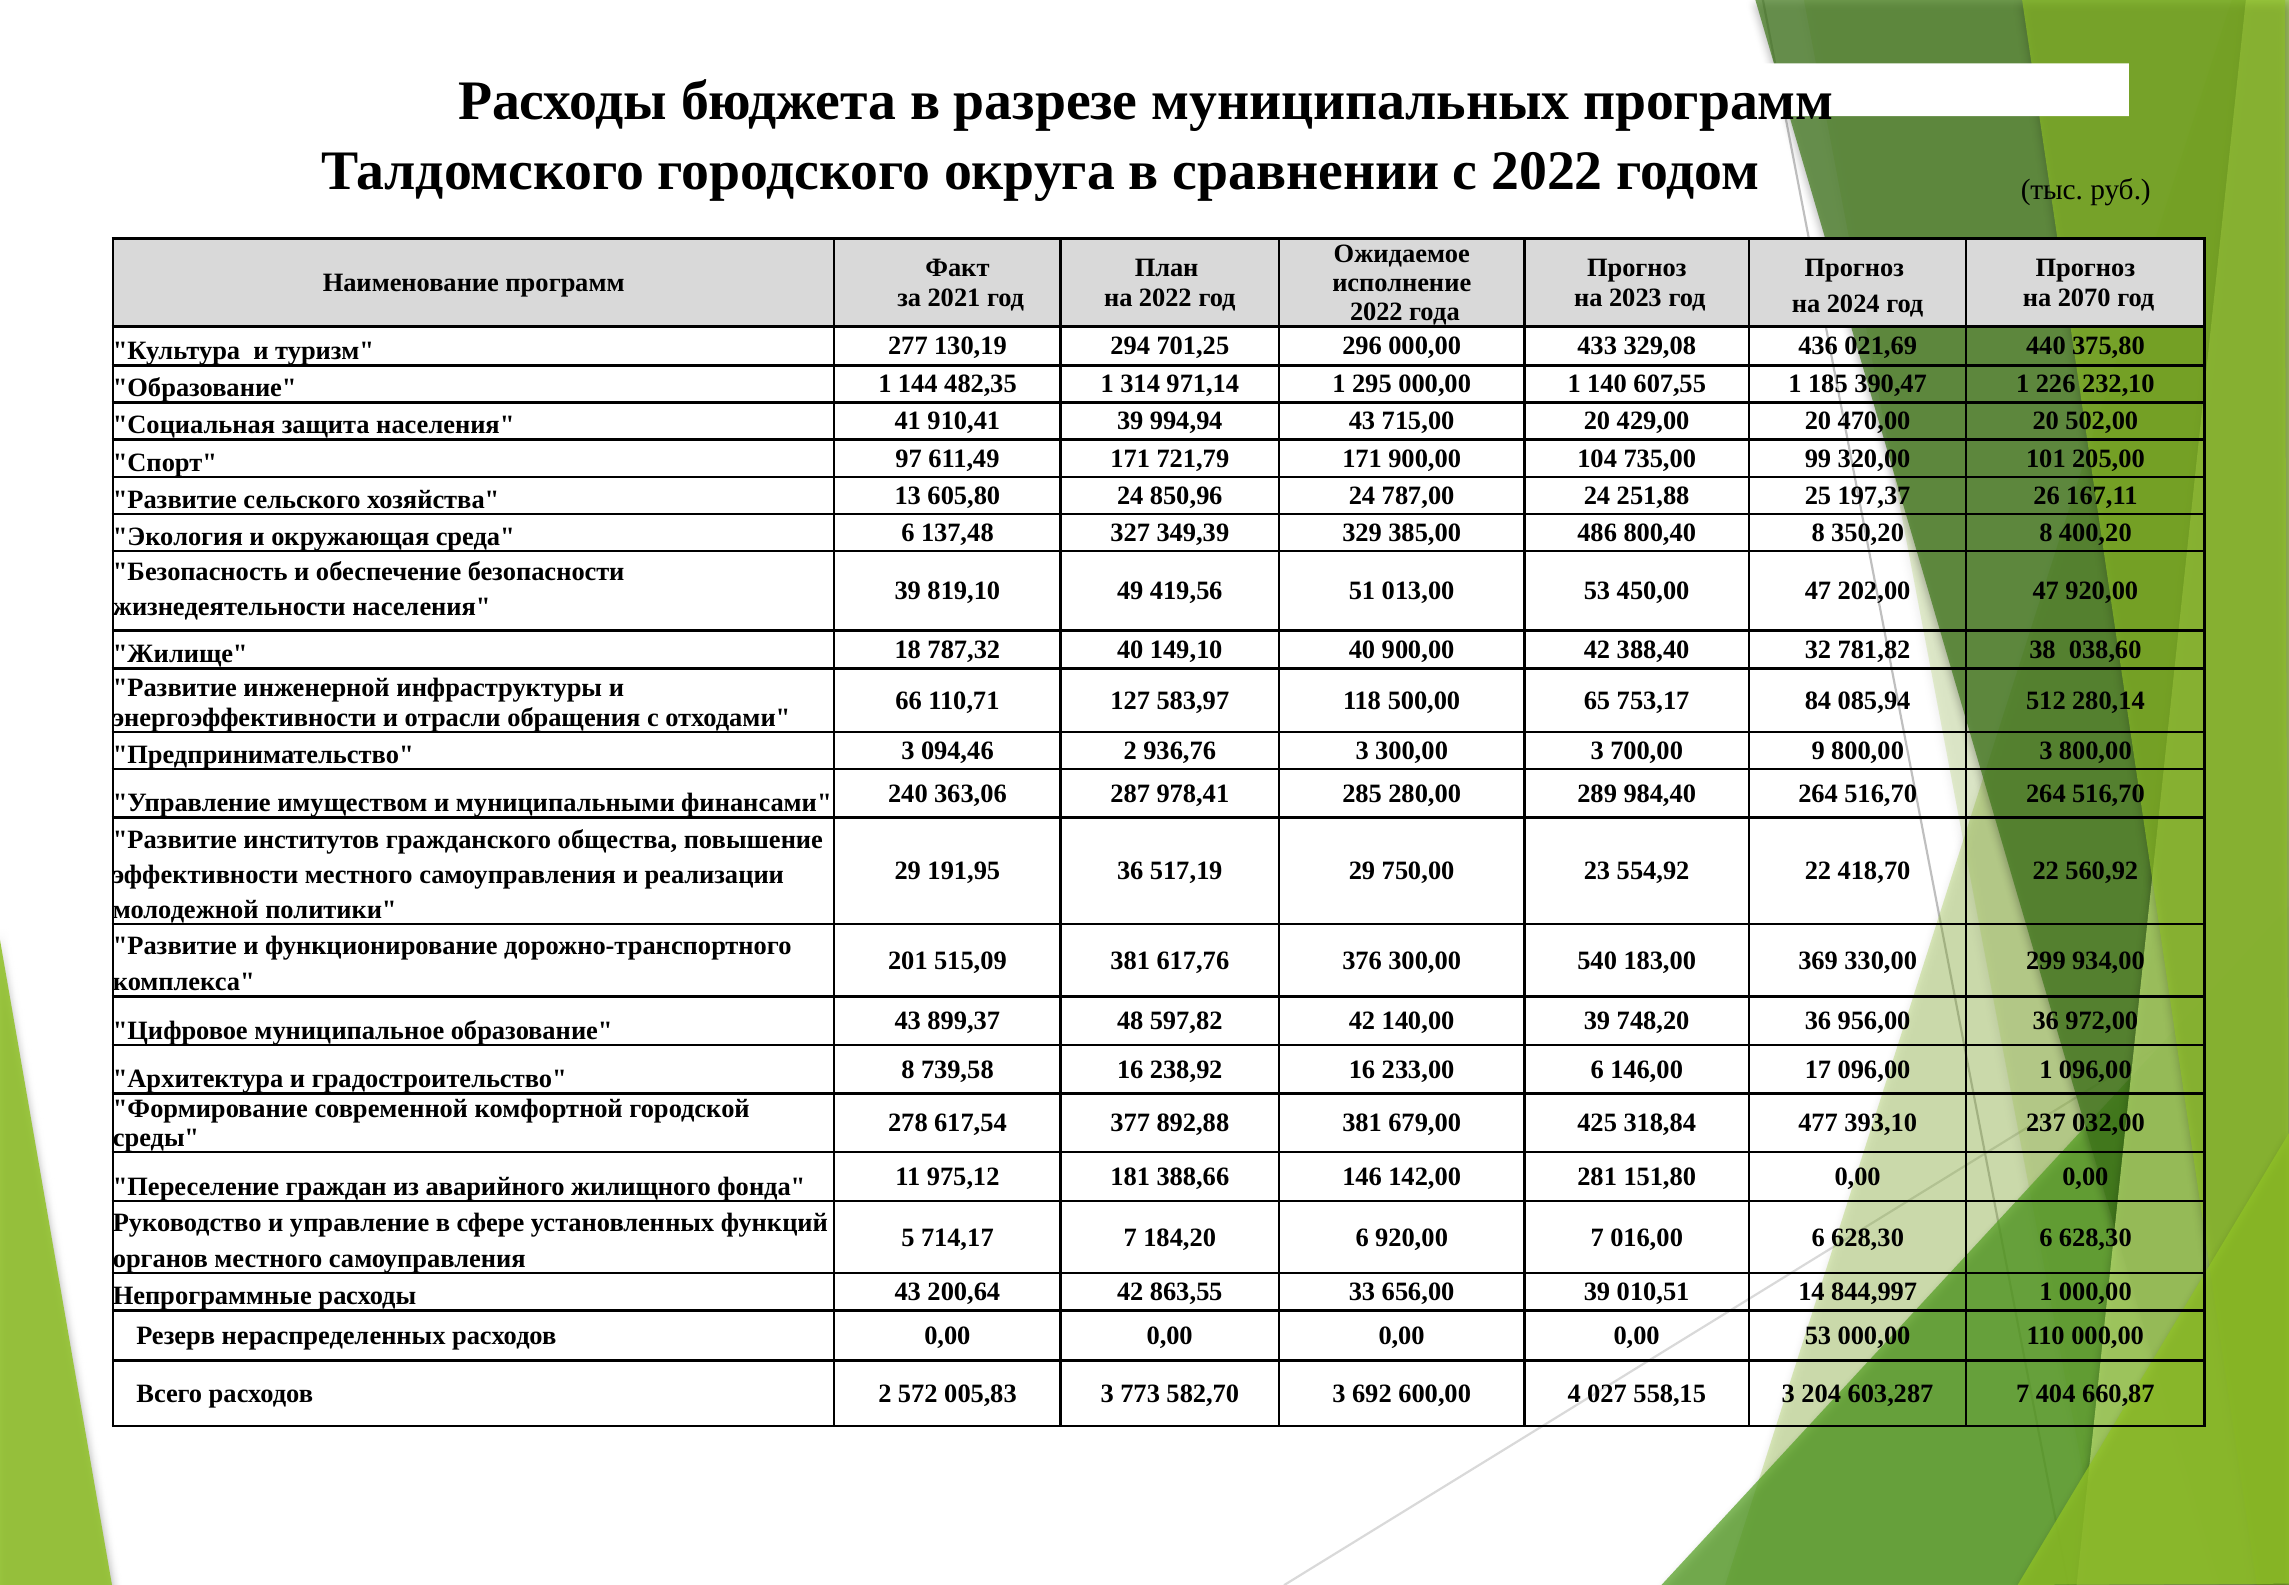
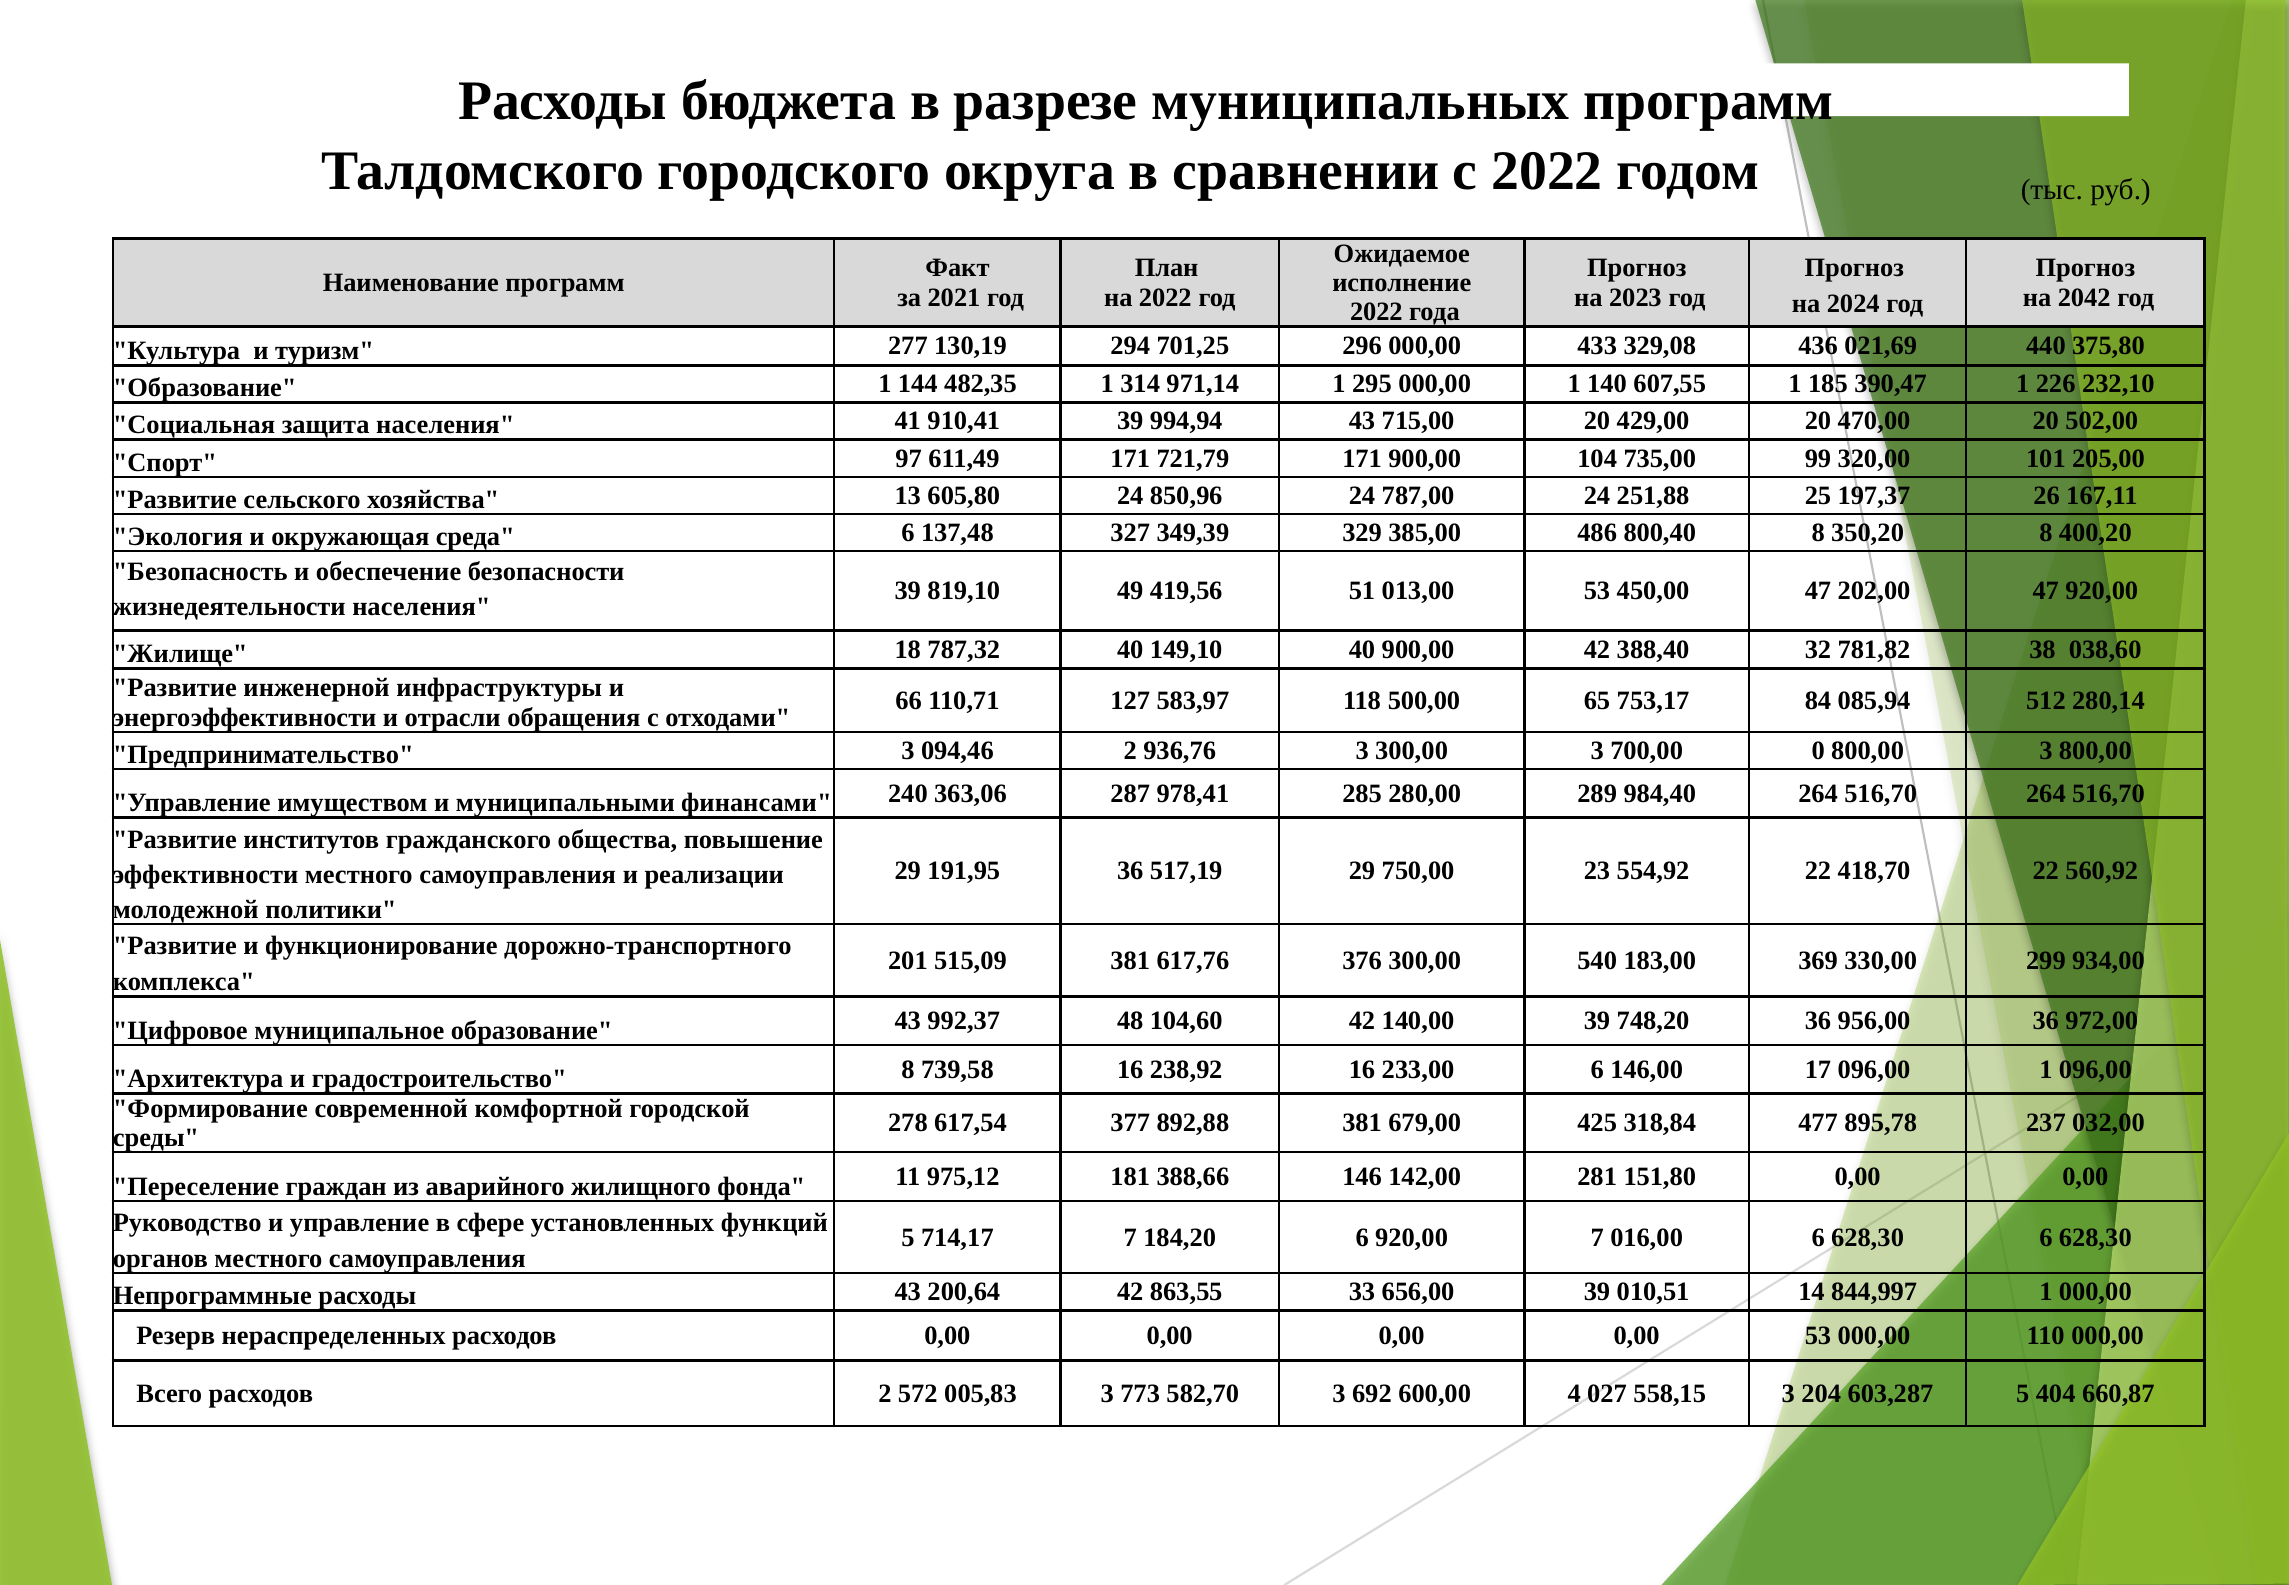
2070: 2070 -> 2042 (2084, 297)
9: 9 -> 0 (1818, 750)
899,37: 899,37 -> 992,37 (964, 1021)
597,82: 597,82 -> 104,60 (1186, 1021)
393,10: 393,10 -> 895,78 (1881, 1123)
603,287 7: 7 -> 5 (2023, 1393)
